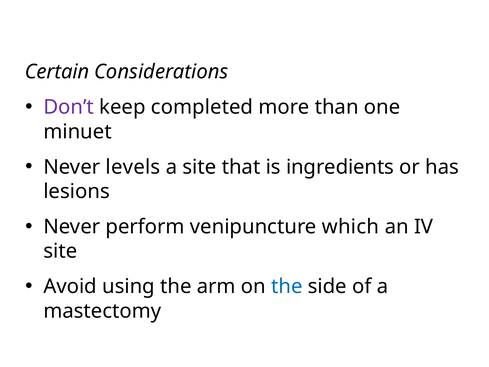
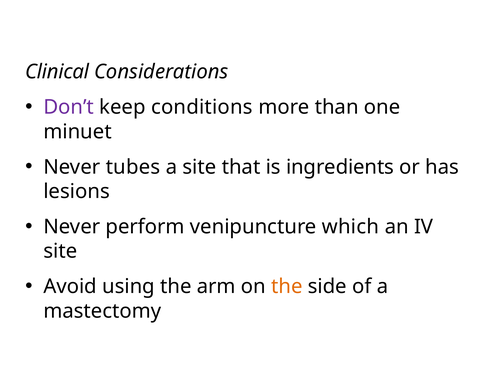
Certain: Certain -> Clinical (57, 72)
completed: completed -> conditions (202, 107)
levels: levels -> tubes (133, 167)
the colour: blue -> orange (287, 286)
